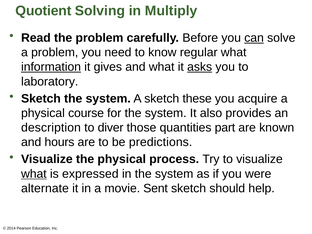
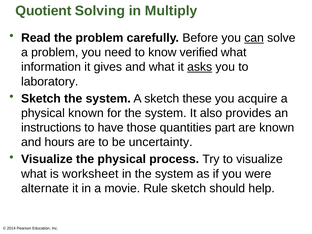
regular: regular -> verified (199, 52)
information underline: present -> none (51, 67)
physical course: course -> known (86, 113)
description: description -> instructions (51, 128)
diver: diver -> have (111, 128)
predictions: predictions -> uncertainty (161, 142)
what underline: present -> none (34, 174)
expressed: expressed -> worksheet (90, 174)
Sent: Sent -> Rule (156, 188)
